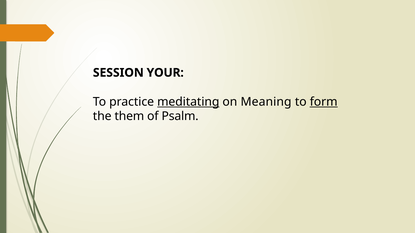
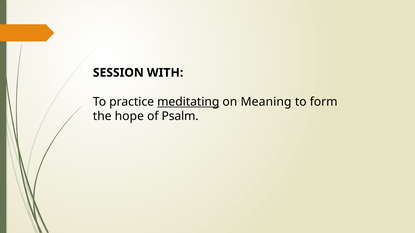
YOUR: YOUR -> WITH (165, 73)
form underline: present -> none (324, 102)
them: them -> hope (129, 116)
